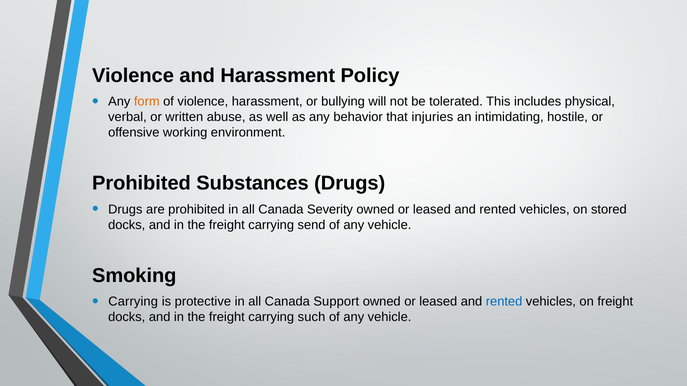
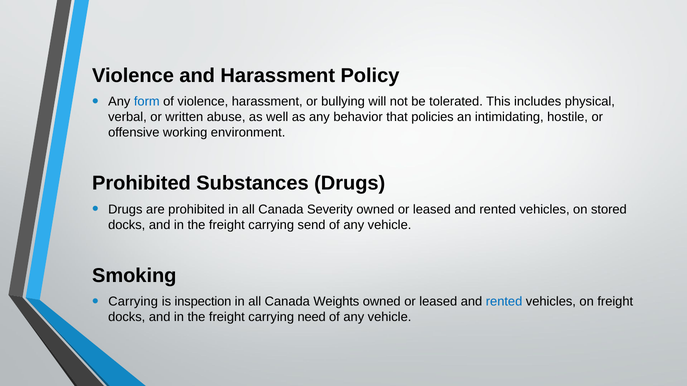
form colour: orange -> blue (147, 102)
injuries: injuries -> policies (433, 117)
protective: protective -> inspection (203, 302)
Support: Support -> Weights (336, 302)
such: such -> need (312, 318)
